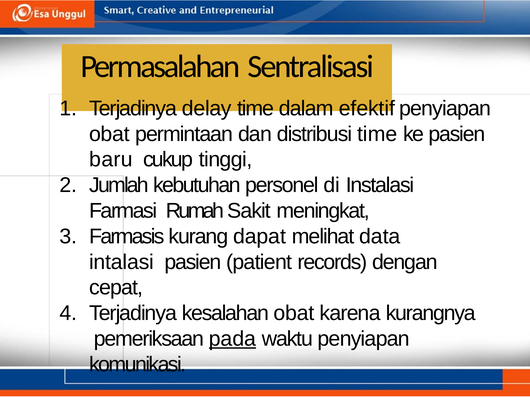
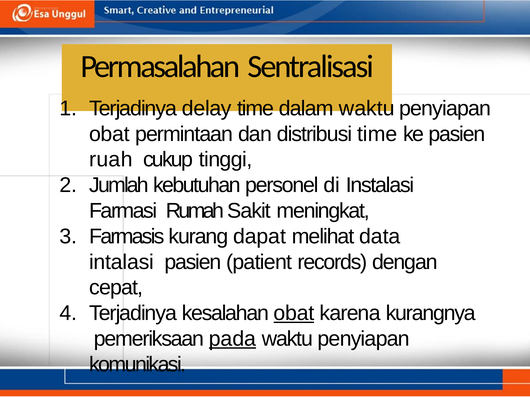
dalam efektif: efektif -> waktu (367, 109)
baru: baru -> ruah (111, 160)
obat underline: none -> present (294, 314)
